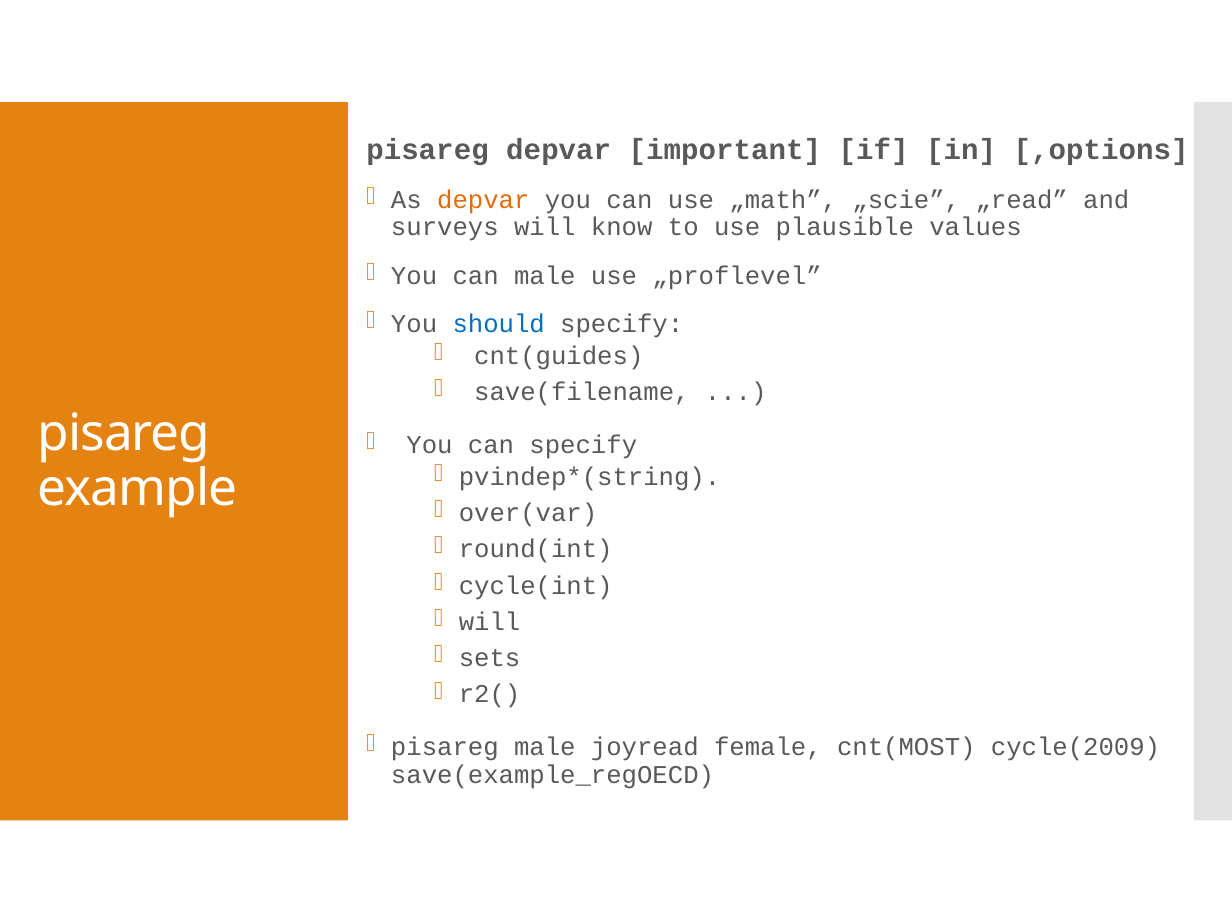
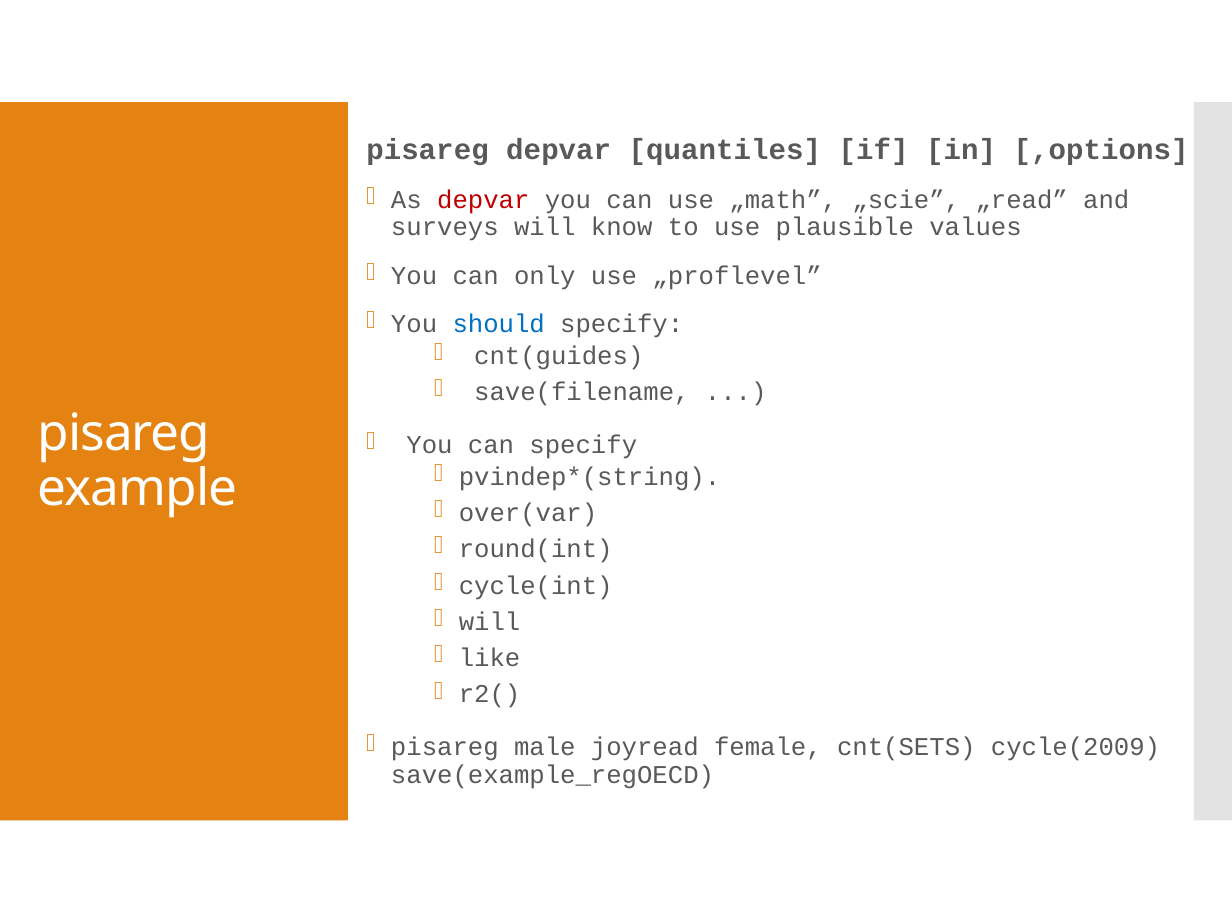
important: important -> quantiles (725, 149)
depvar colour: orange -> red (483, 200)
can male: male -> only (545, 276)
sets: sets -> like (490, 658)
cnt(MOST: cnt(MOST -> cnt(SETS (906, 747)
